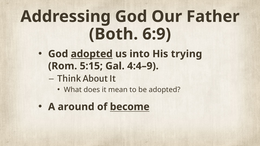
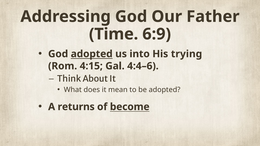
Both: Both -> Time (114, 34)
5:15: 5:15 -> 4:15 (91, 66)
4:4–9: 4:4–9 -> 4:4–6 (143, 66)
around: around -> returns (76, 107)
